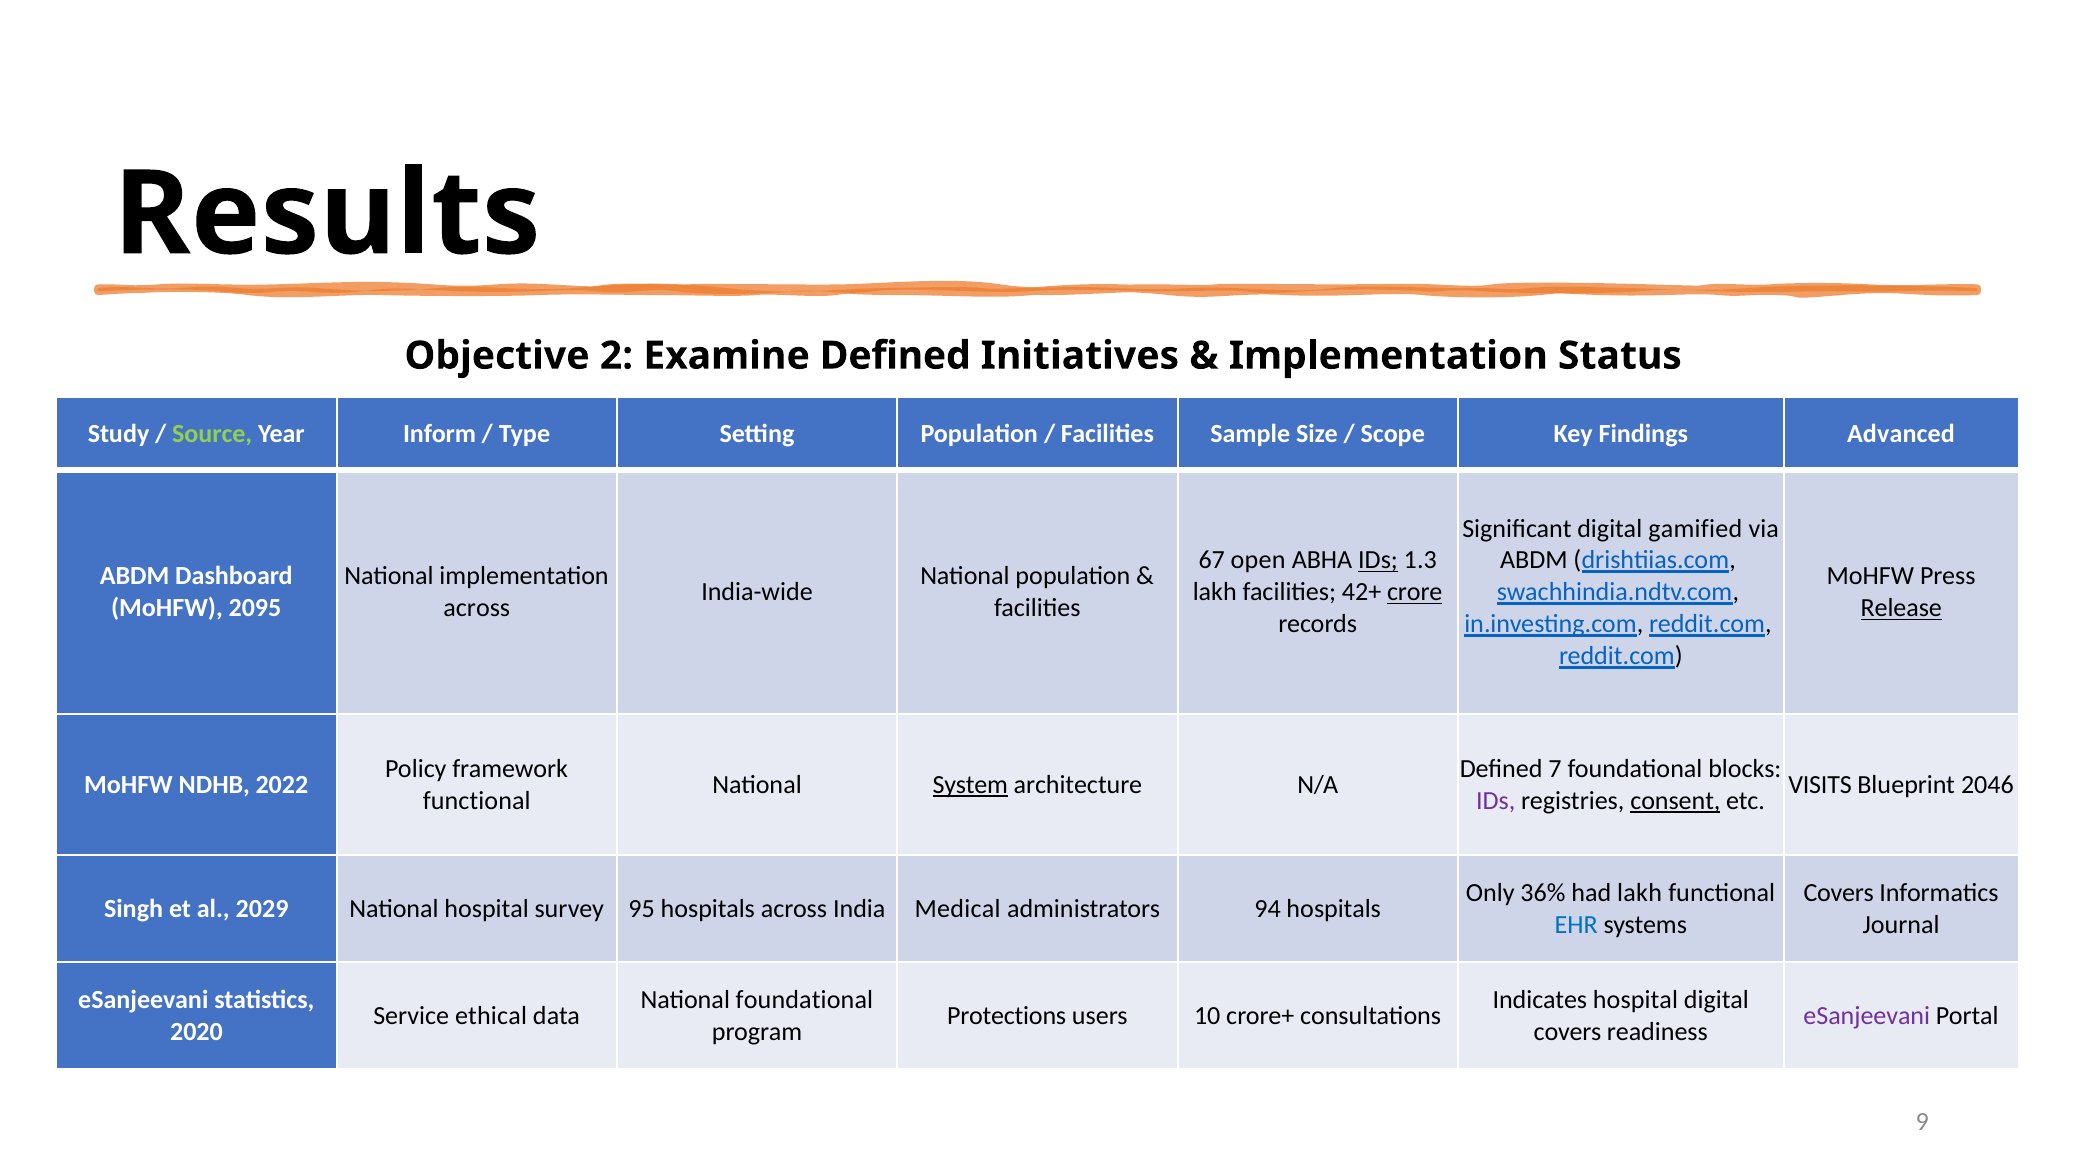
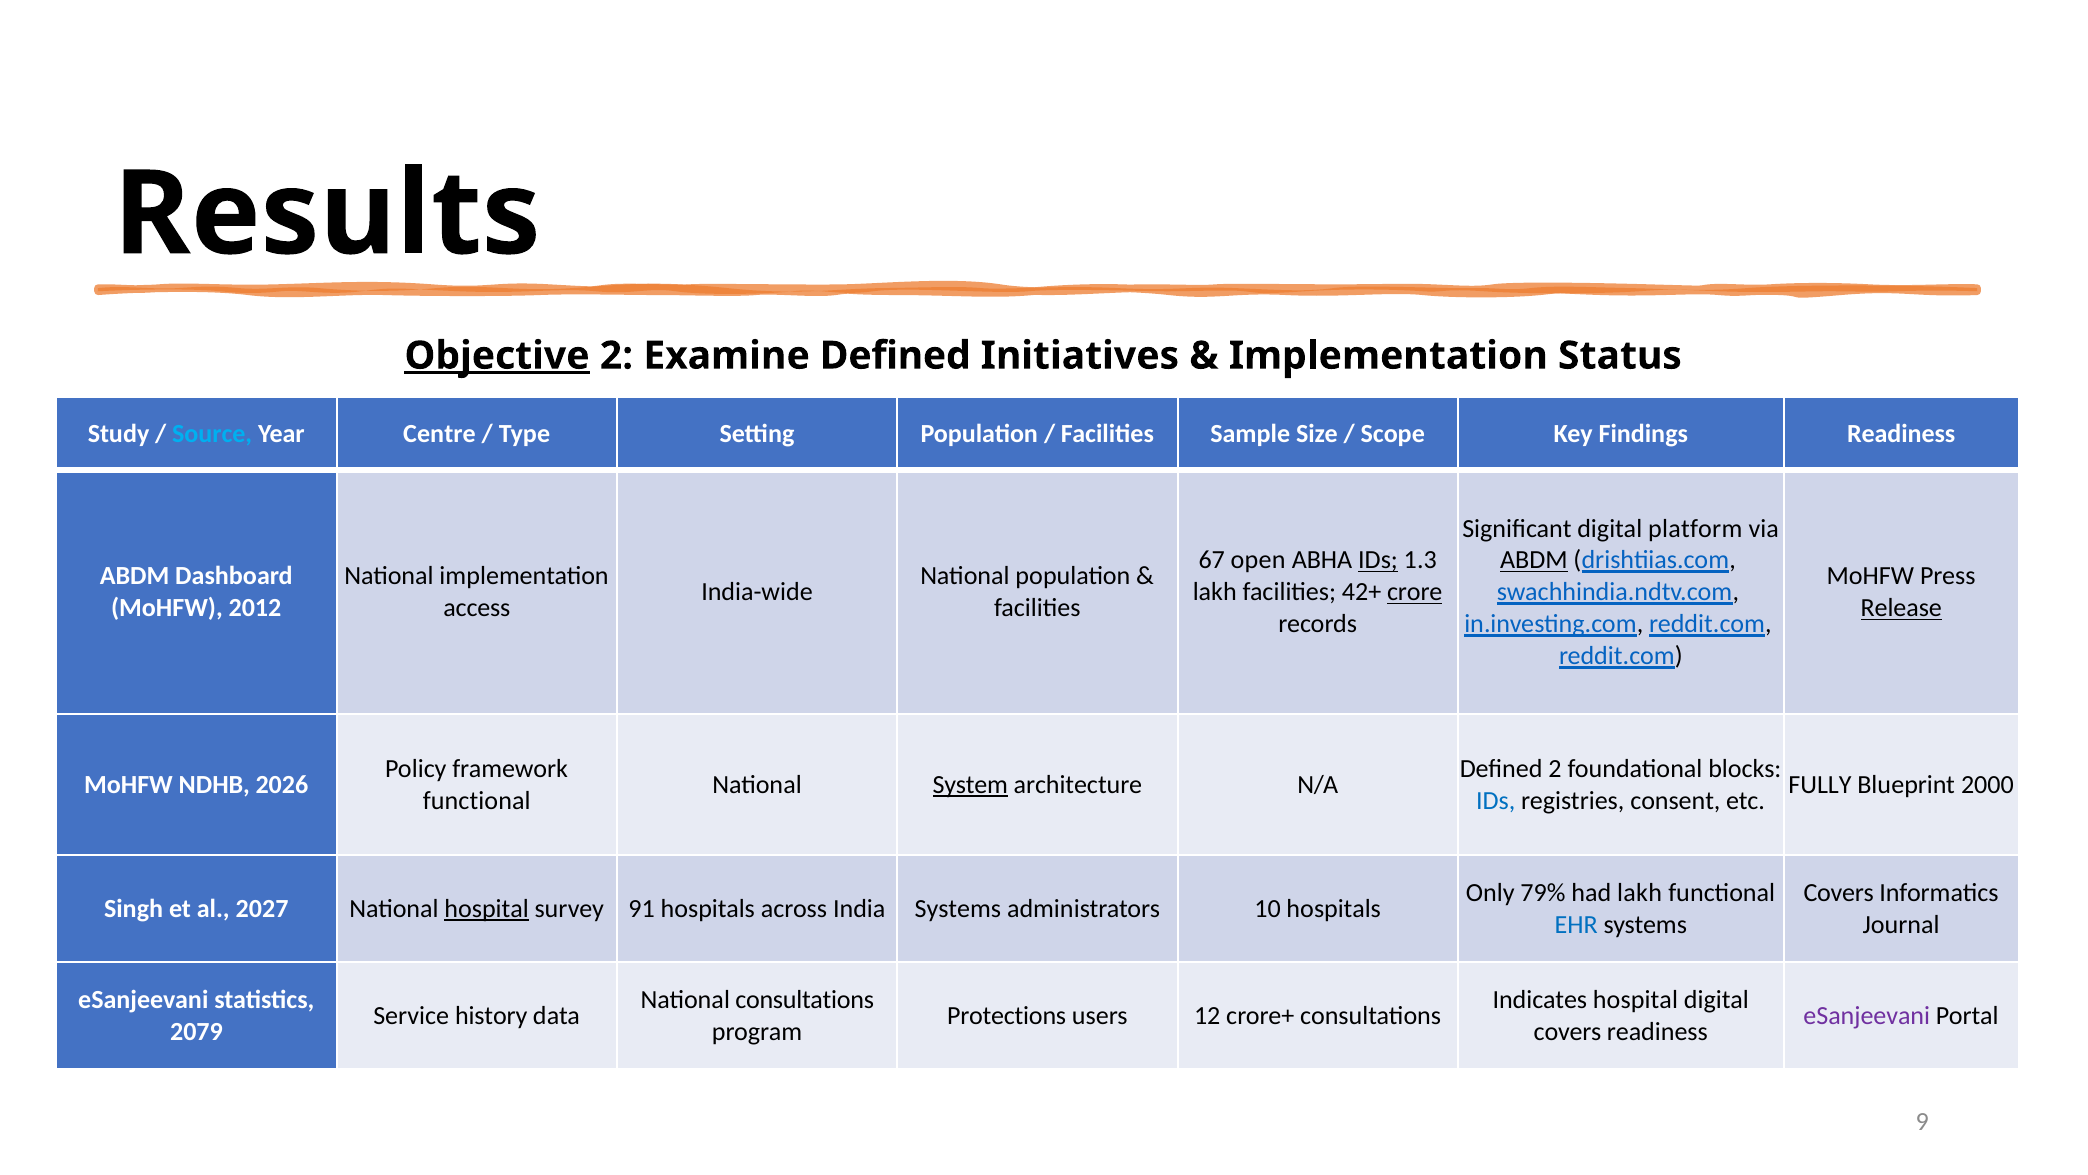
Objective underline: none -> present (497, 356)
Source colour: light green -> light blue (212, 434)
Inform: Inform -> Centre (439, 434)
Findings Advanced: Advanced -> Readiness (1901, 434)
gamified: gamified -> platform (1695, 528)
ABDM underline: none -> present (1534, 560)
2095: 2095 -> 2012 (255, 608)
across: across -> access (477, 608)
Defined 7: 7 -> 2 (1555, 769)
2022: 2022 -> 2026 (282, 785)
VISITS: VISITS -> FULLY (1820, 785)
2046: 2046 -> 2000 (1987, 785)
IDs colour: purple -> blue (1496, 800)
consent underline: present -> none (1675, 800)
36%: 36% -> 79% (1543, 893)
2029: 2029 -> 2027 (262, 908)
hospital underline: none -> present (487, 908)
95: 95 -> 91 (642, 908)
India Medical: Medical -> Systems (958, 908)
94: 94 -> 10 (1268, 908)
National foundational: foundational -> consultations (805, 999)
ethical: ethical -> history (491, 1015)
10: 10 -> 12 (1207, 1015)
2020: 2020 -> 2079 (196, 1031)
